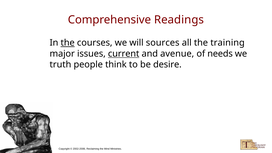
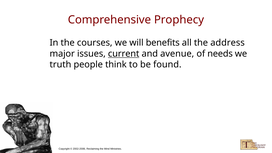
Readings: Readings -> Prophecy (179, 20)
the underline: present -> none (68, 43)
sources: sources -> benefits (163, 43)
training: training -> address (228, 43)
desire: desire -> found (167, 65)
